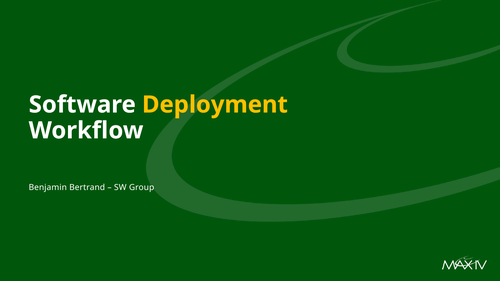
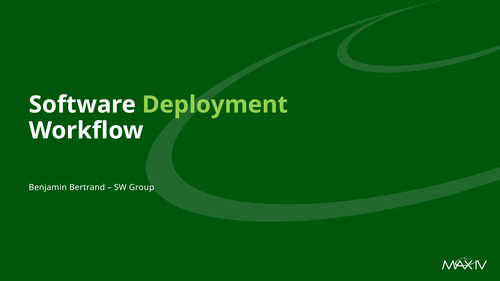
Deployment colour: yellow -> light green (215, 105)
